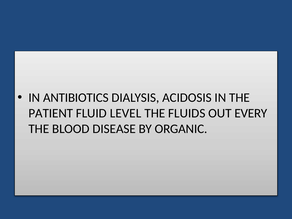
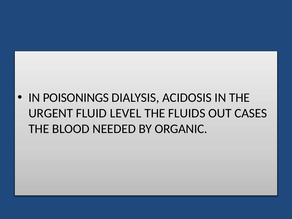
ANTIBIOTICS: ANTIBIOTICS -> POISONINGS (76, 98)
PATIENT: PATIENT -> URGENT (51, 113)
EVERY: EVERY -> CASES (251, 113)
DISEASE: DISEASE -> NEEDED (114, 129)
